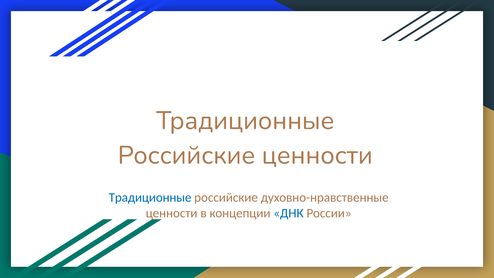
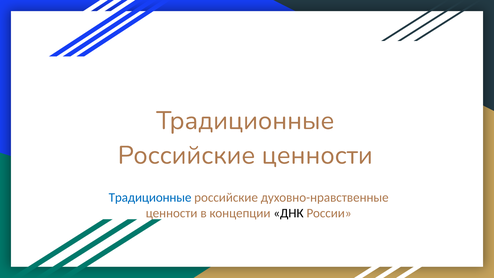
ДНК colour: blue -> black (288, 213)
